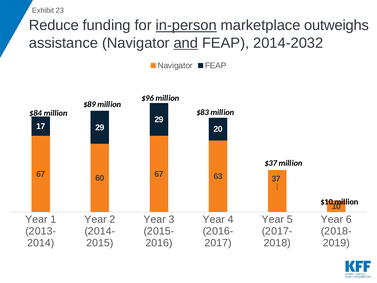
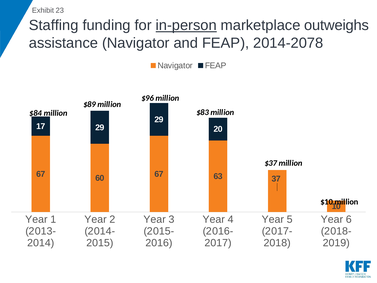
Reduce: Reduce -> Staffing (54, 25)
and underline: present -> none (186, 43)
2014-2032: 2014-2032 -> 2014-2078 (288, 43)
